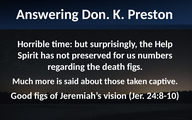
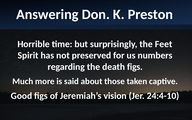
Help: Help -> Feet (164, 44)
24:8-10: 24:8-10 -> 24:4-10 (163, 96)
